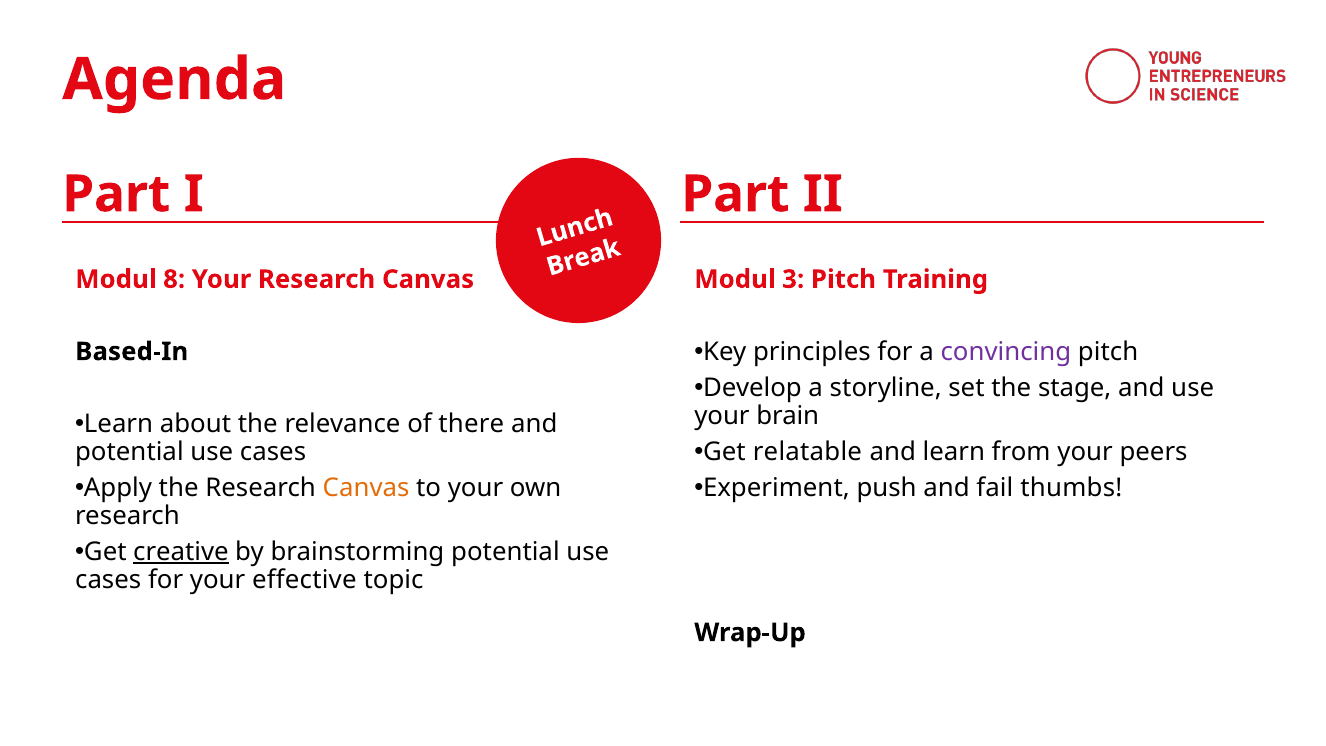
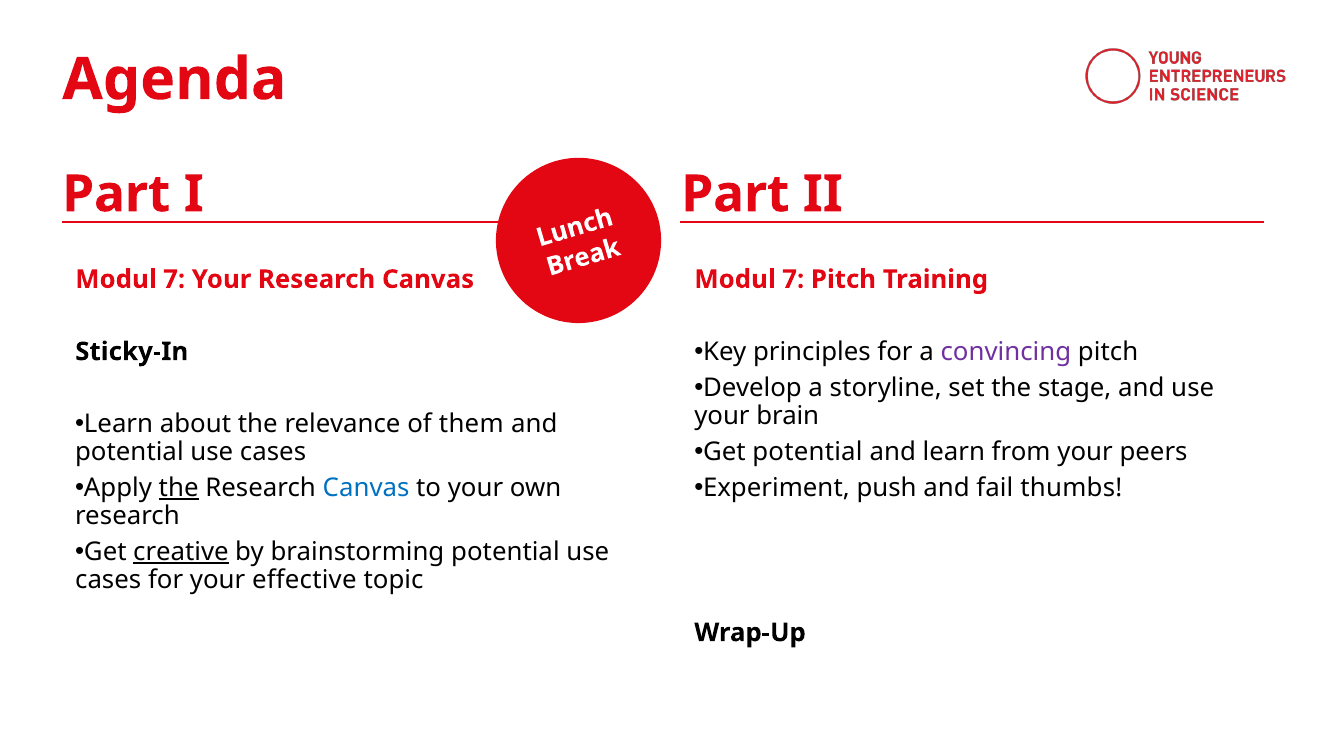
8: 8 -> 7 (174, 279)
3: 3 -> 7 (793, 279)
Based-In: Based-In -> Sticky-In (132, 352)
there: there -> them (471, 424)
Get relatable: relatable -> potential (807, 452)
the underline: none -> present (179, 488)
Canvas colour: orange -> blue (366, 488)
